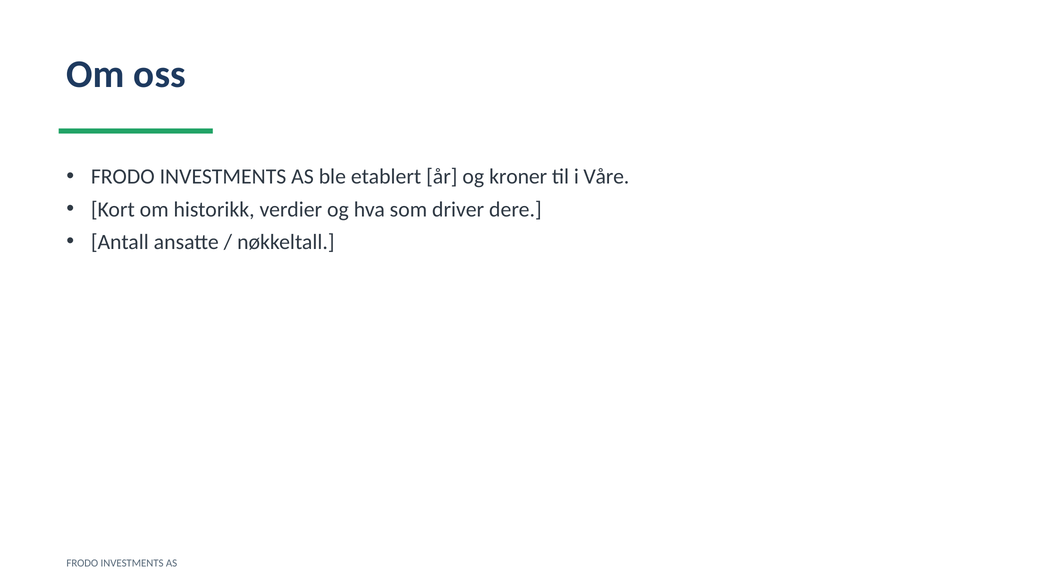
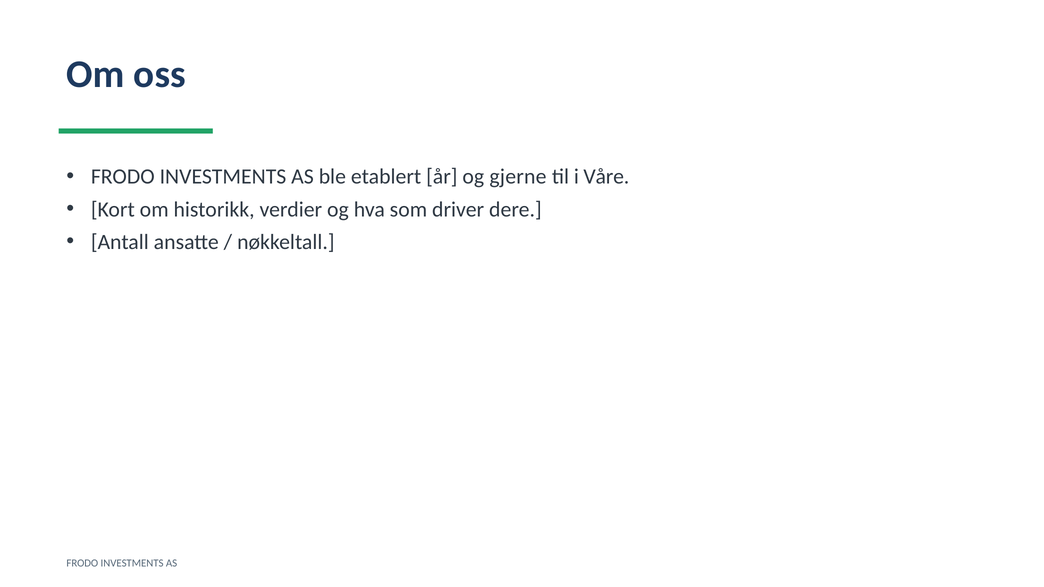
kroner: kroner -> gjerne (518, 177)
